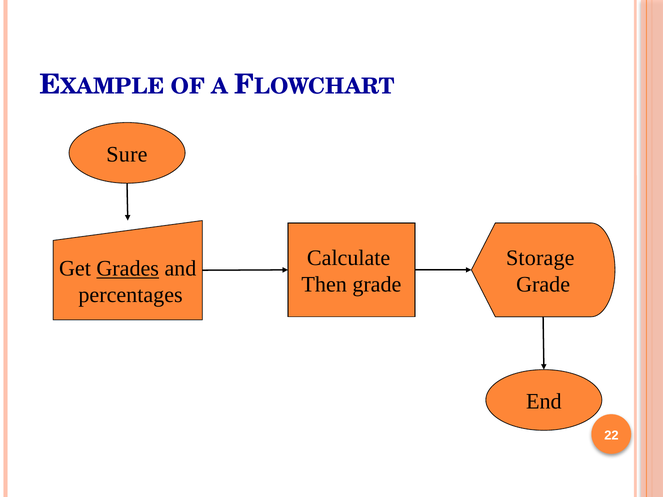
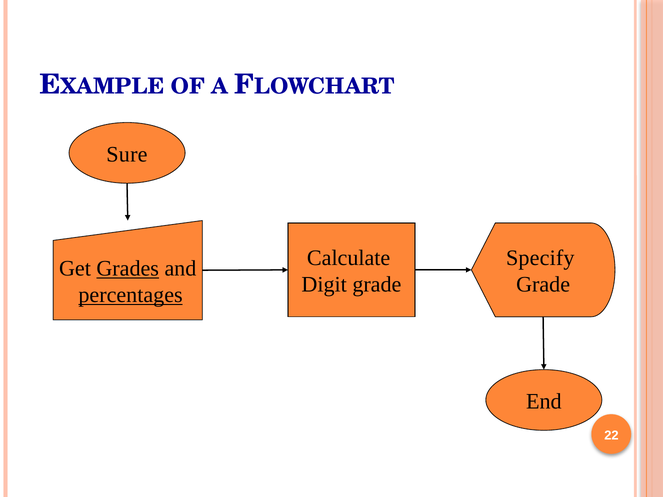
Storage: Storage -> Specify (540, 258)
Then: Then -> Digit (324, 285)
percentages underline: none -> present (131, 295)
